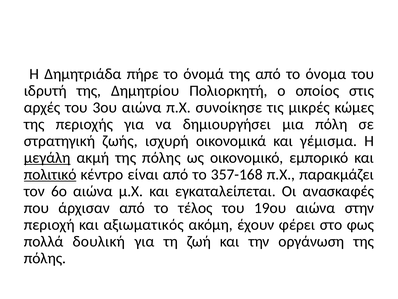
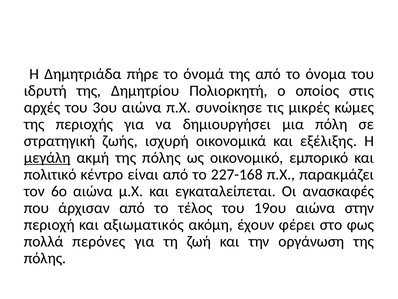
γέμισμα: γέμισμα -> εξέλιξης (329, 141)
πολιτικό underline: present -> none (50, 174)
357-168: 357-168 -> 227-168 (237, 174)
δουλική: δουλική -> περόνες (99, 241)
